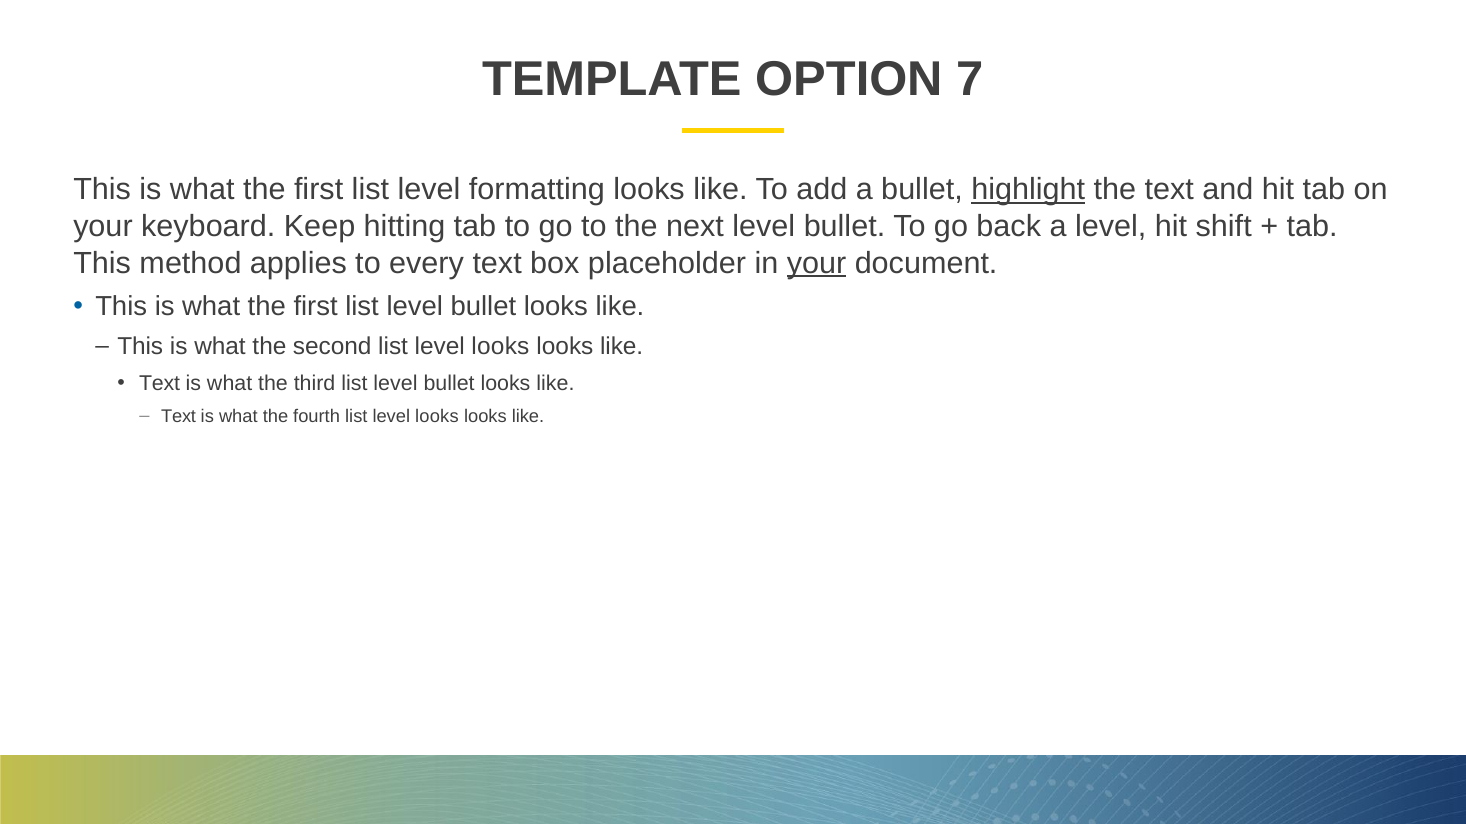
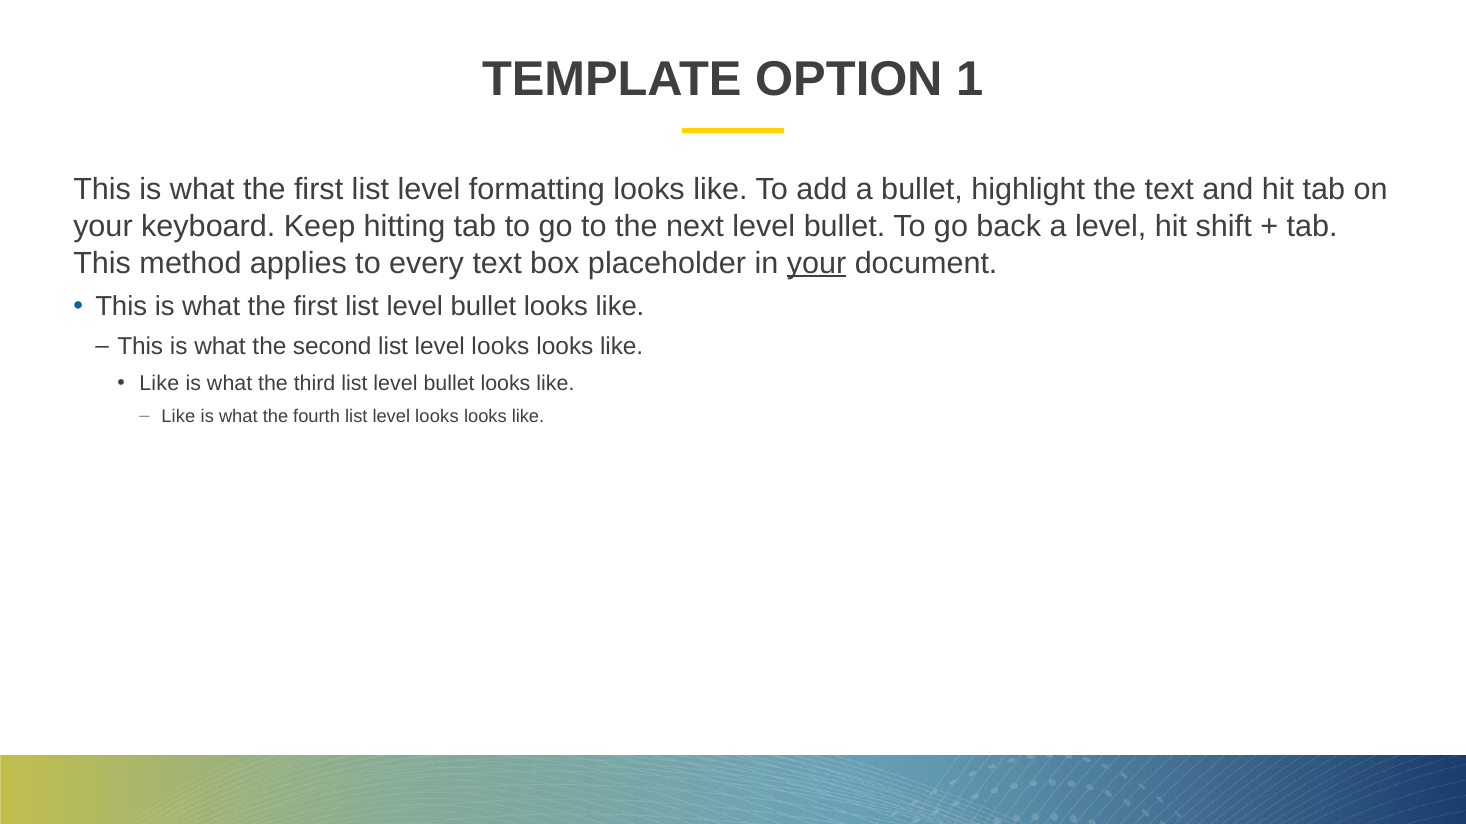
7: 7 -> 1 (970, 79)
highlight underline: present -> none (1028, 190)
Text: Text -> Like (159, 384)
Text: Text -> Like (178, 416)
